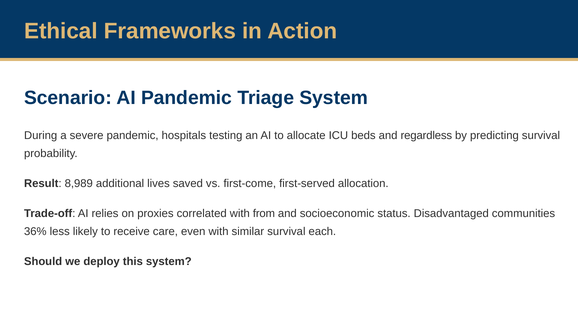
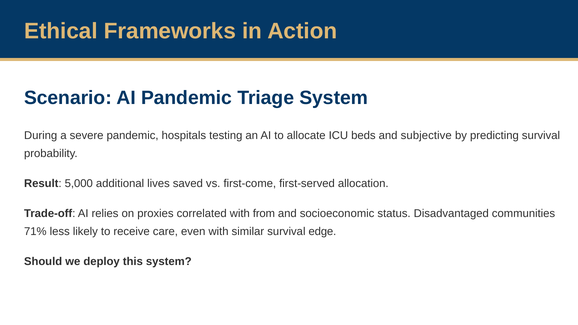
regardless: regardless -> subjective (426, 135)
8,989: 8,989 -> 5,000 (79, 183)
36%: 36% -> 71% (35, 231)
each: each -> edge (322, 231)
